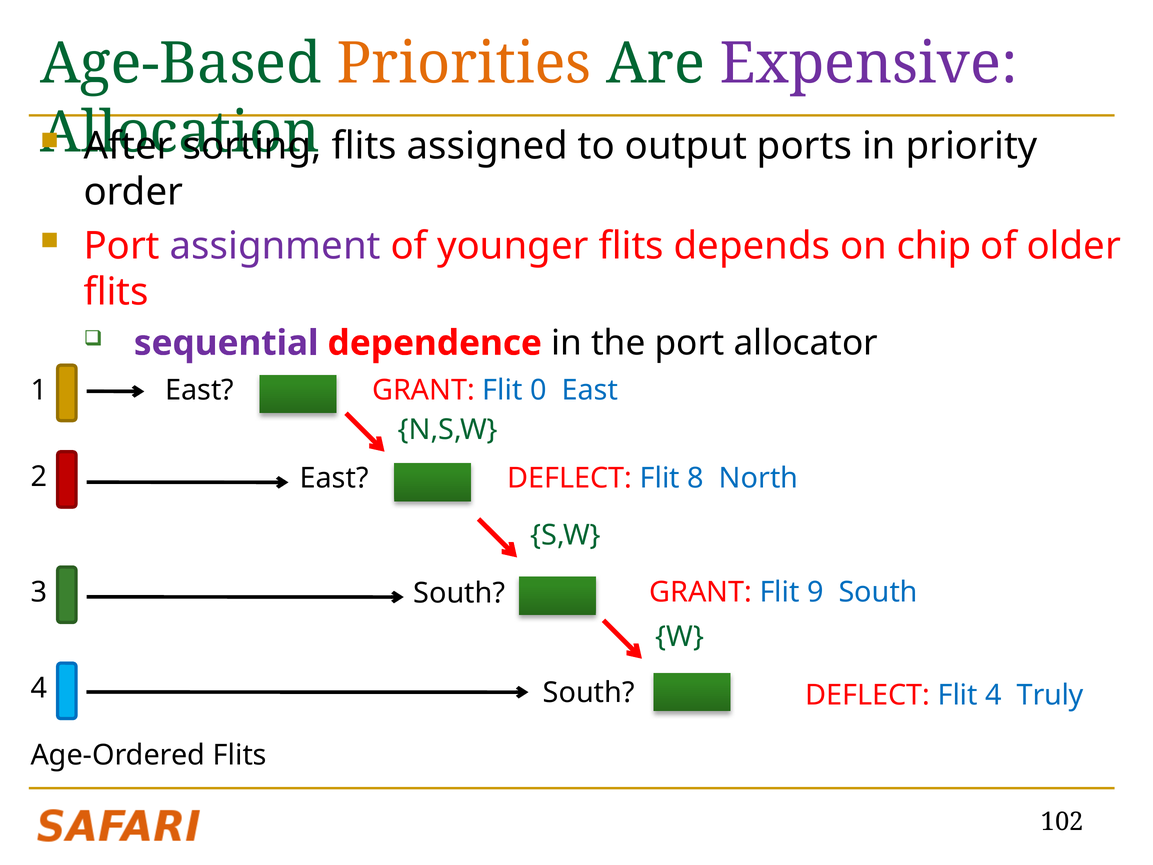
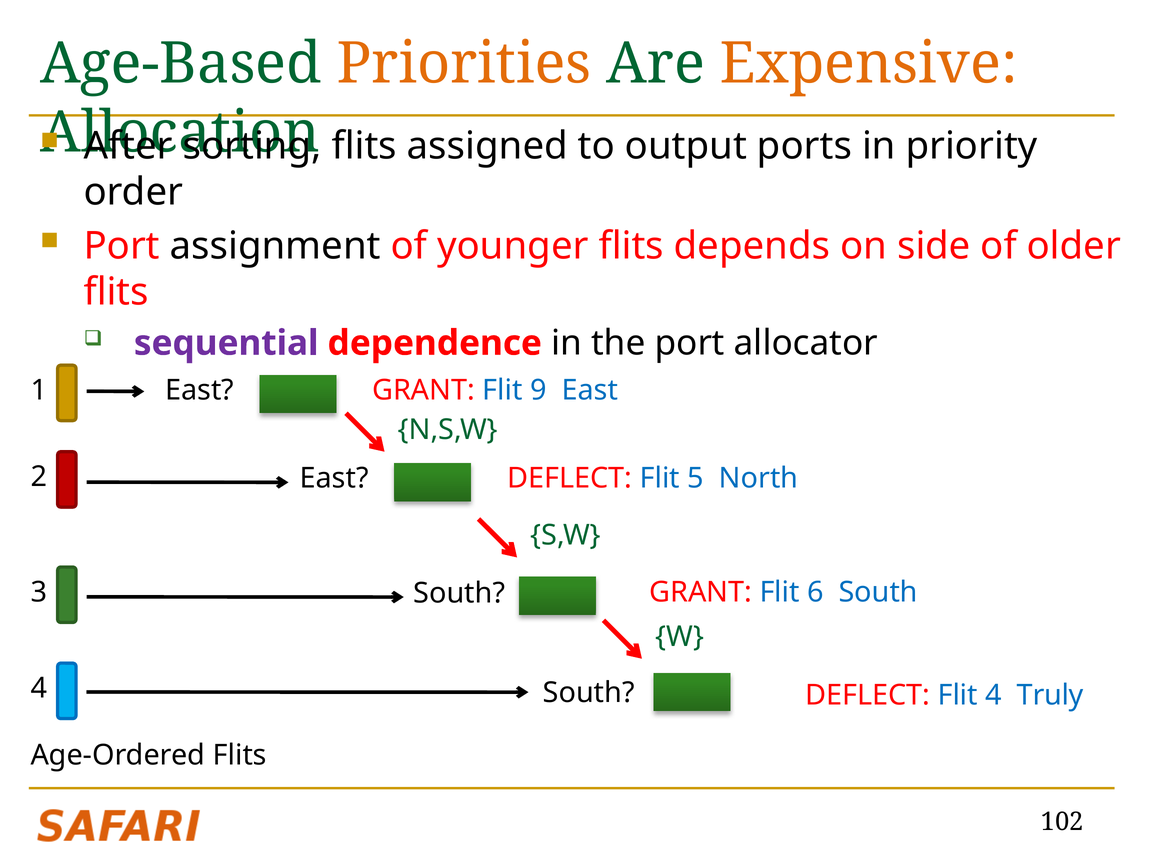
Expensive colour: purple -> orange (869, 64)
assignment colour: purple -> black (275, 246)
chip: chip -> side (934, 246)
0: 0 -> 9 (538, 390)
8: 8 -> 5 (696, 478)
9: 9 -> 6 (815, 592)
